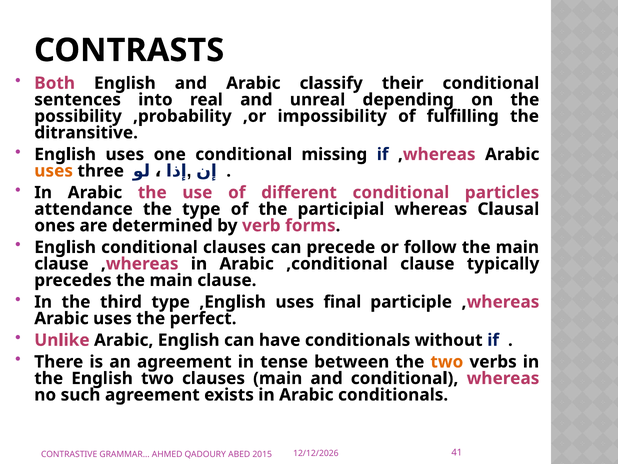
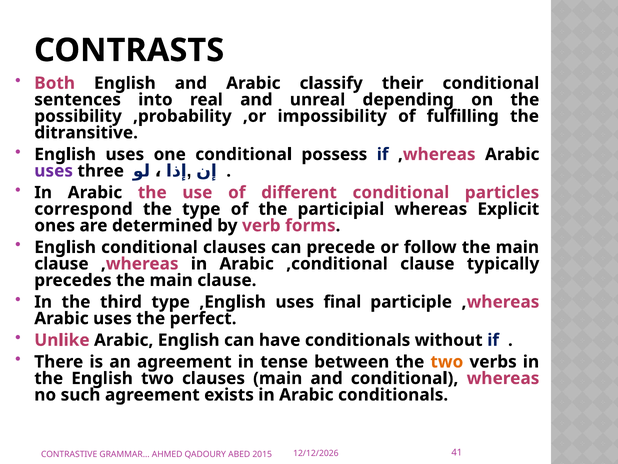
missing: missing -> possess (334, 154)
uses colour: orange -> purple (54, 171)
attendance: attendance -> correspond (83, 209)
Clausal: Clausal -> Explicit (508, 209)
